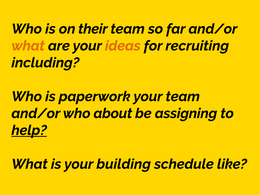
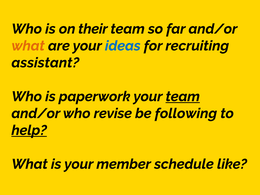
ideas colour: orange -> blue (123, 46)
including: including -> assistant (45, 63)
team underline: none -> present (183, 97)
about: about -> revise (113, 113)
assigning: assigning -> following (186, 113)
building: building -> member (124, 164)
